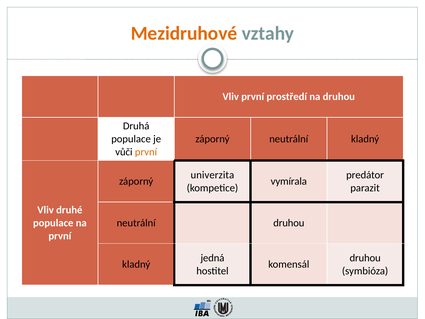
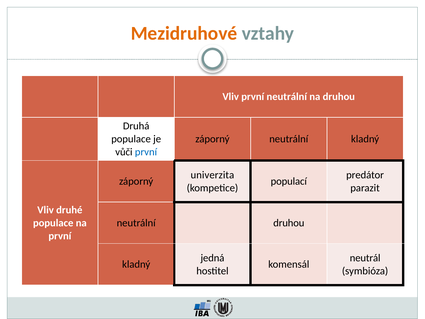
první prostředí: prostředí -> neutrální (287, 97)
první colour: orange -> blue (146, 152)
vymírala: vymírala -> populací (289, 181)
druhou: druhou -> neutrál (365, 258)
